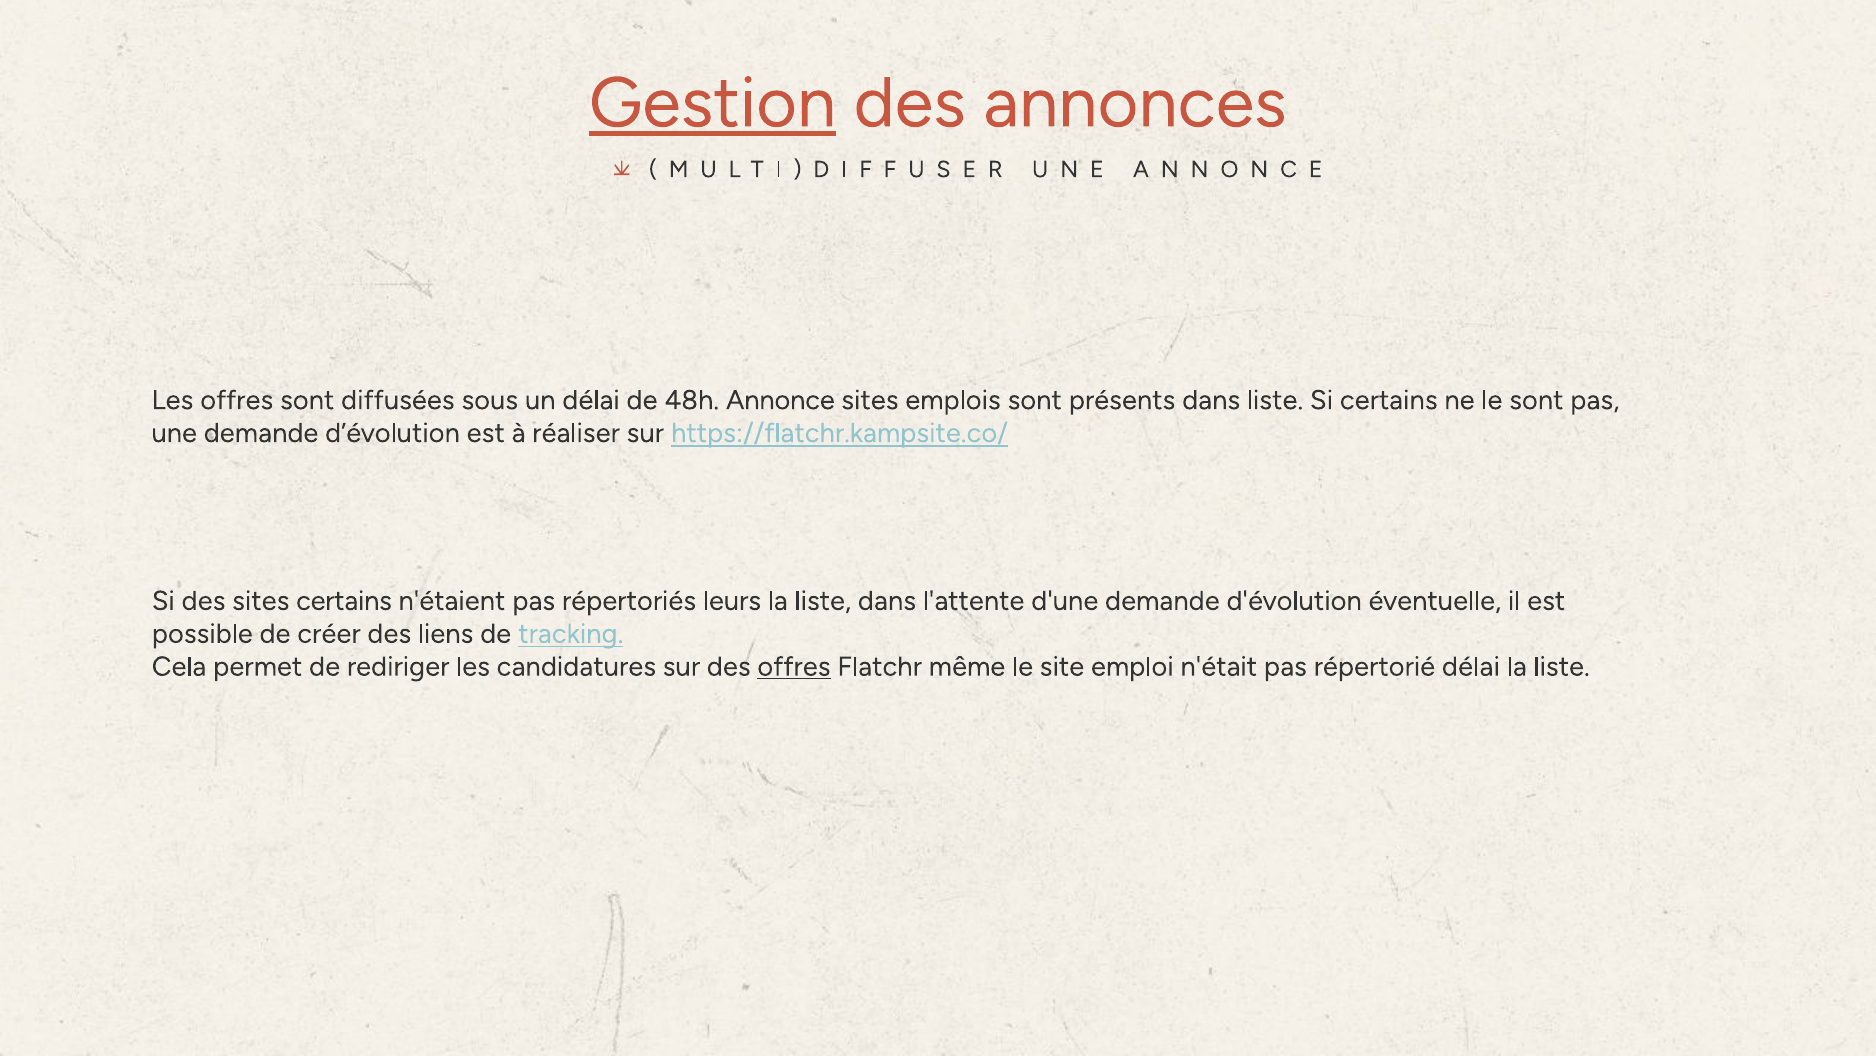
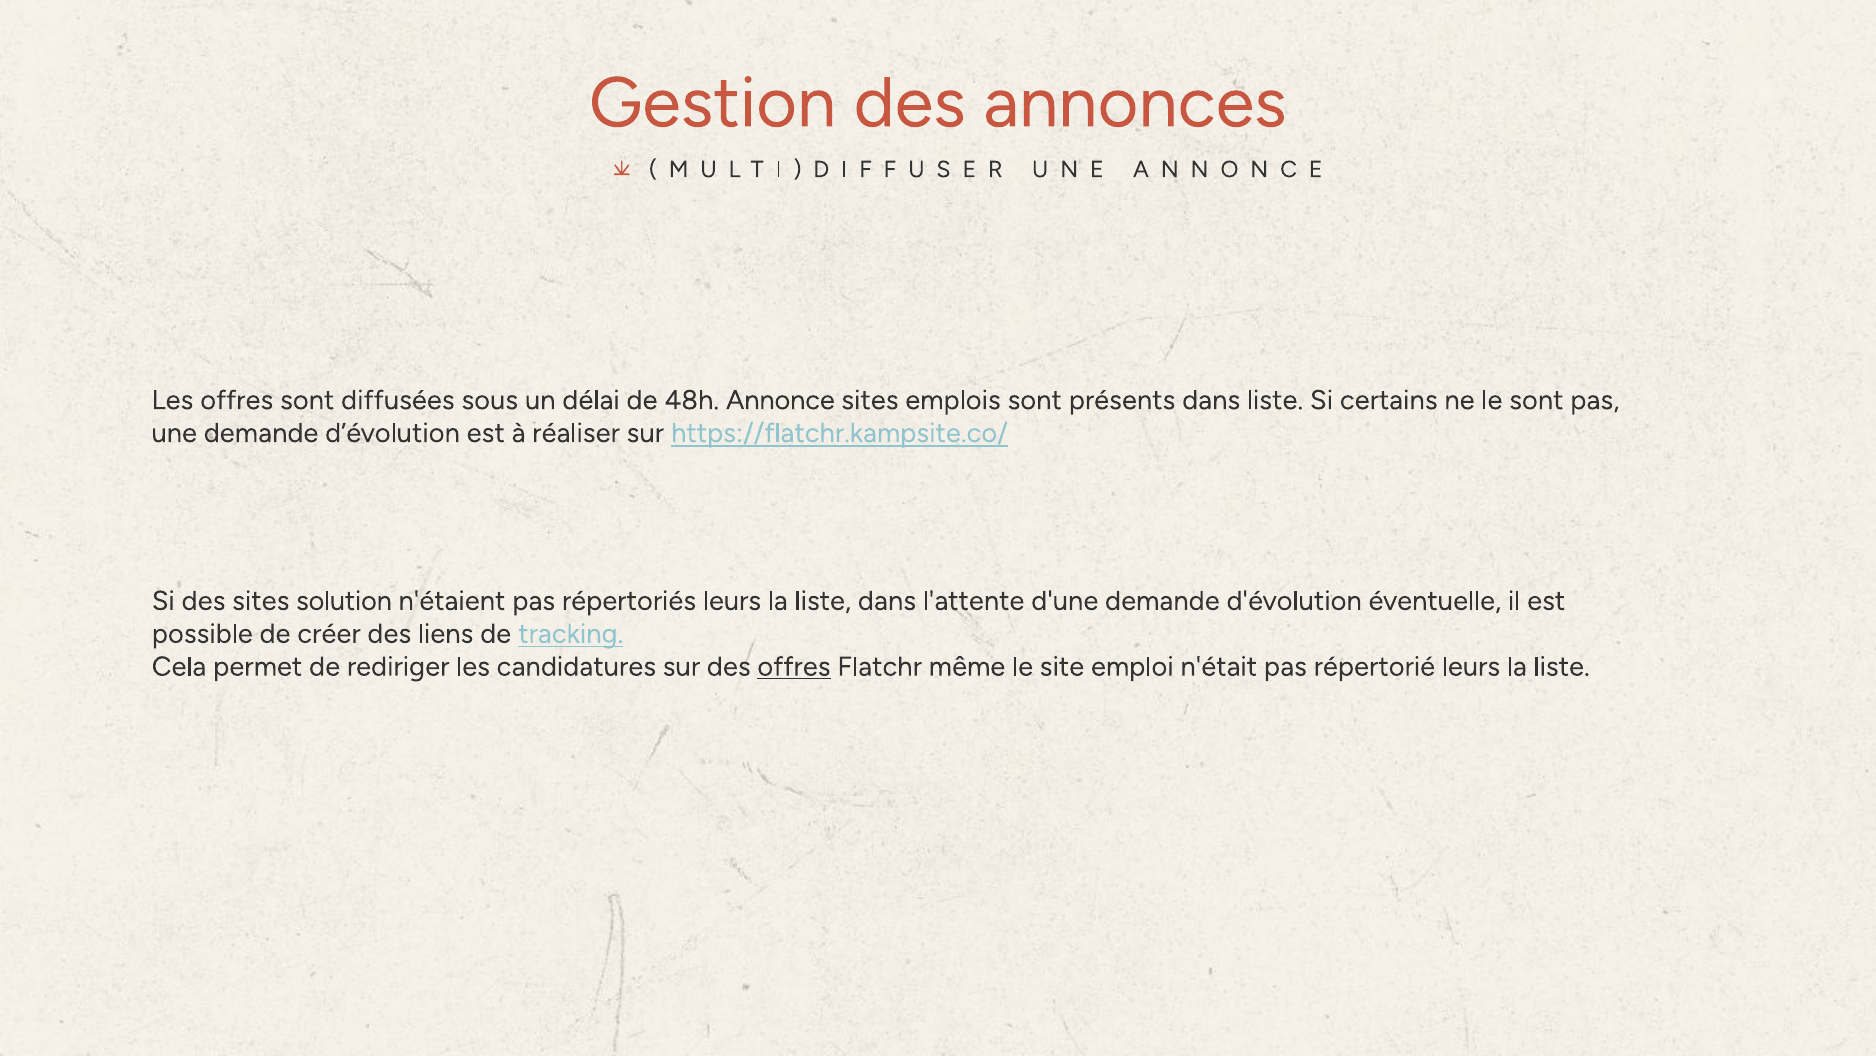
Gestion underline: present -> none (713, 103)
sites certains: certains -> solution (344, 600)
répertorié délai: délai -> leurs (1471, 666)
